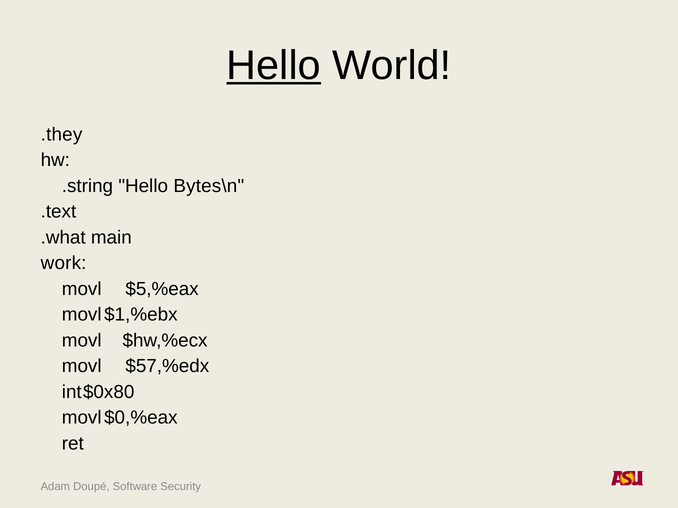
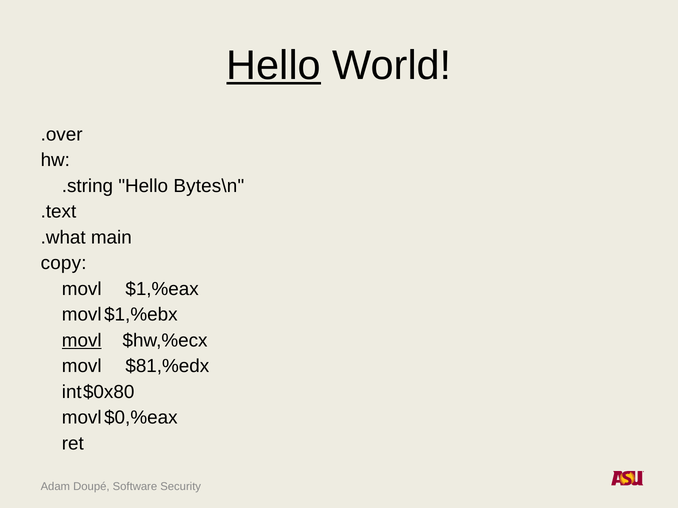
.they: .they -> .over (62, 135)
work: work -> copy (64, 263)
$5,%eax: $5,%eax -> $1,%eax (162, 289)
movl underline: none -> present (82, 341)
$57,%edx: $57,%edx -> $81,%edx (167, 366)
